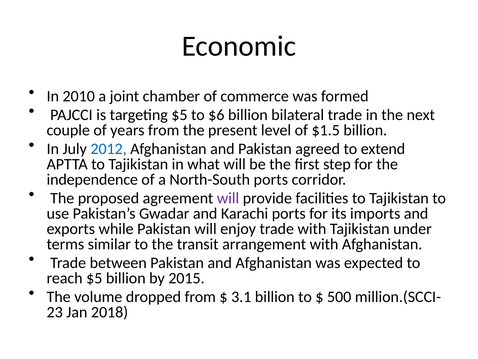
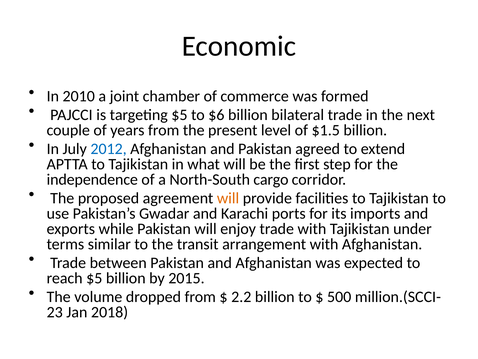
North-South ports: ports -> cargo (271, 179)
will colour: purple -> orange (228, 198)
3.1: 3.1 -> 2.2 (241, 297)
